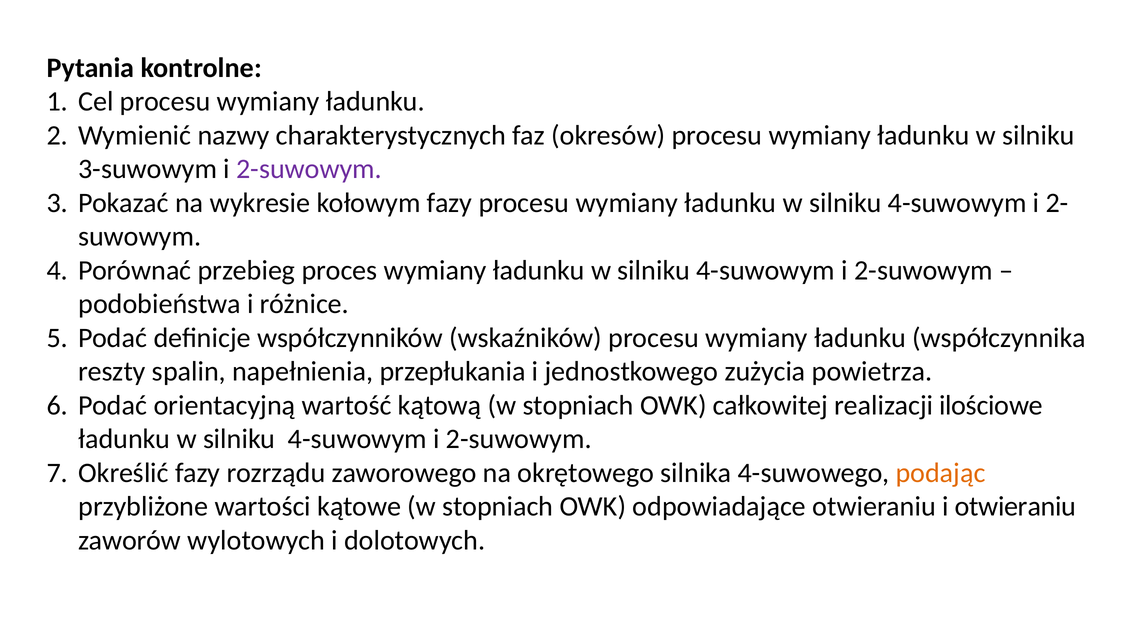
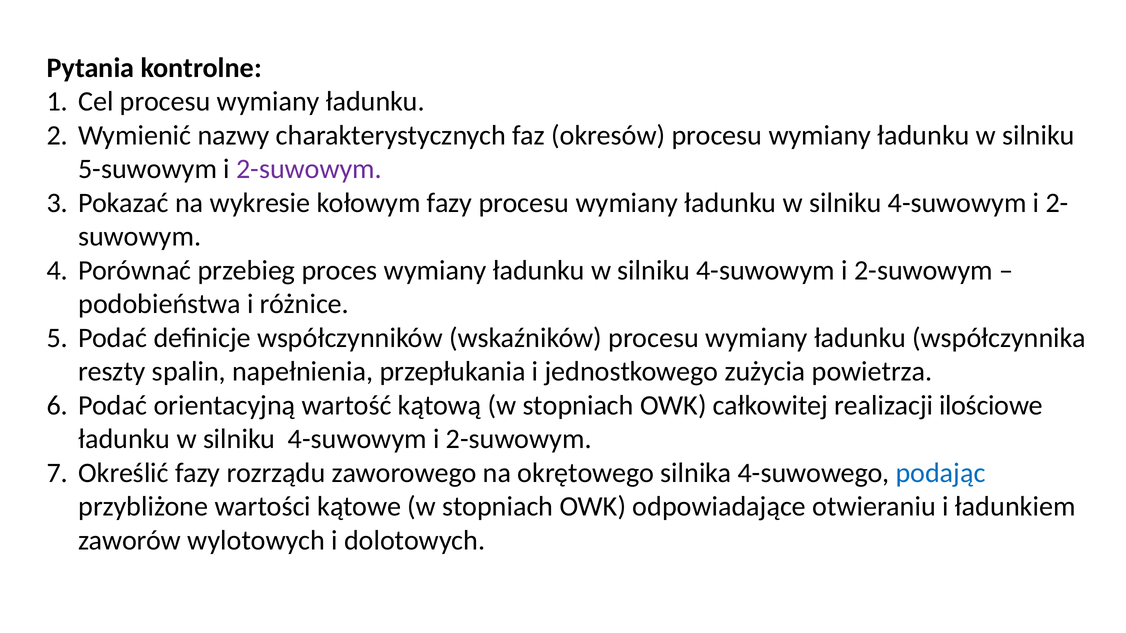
3-suwowym: 3-suwowym -> 5-suwowym (148, 169)
podając colour: orange -> blue (941, 473)
i otwieraniu: otwieraniu -> ładunkiem (1015, 507)
